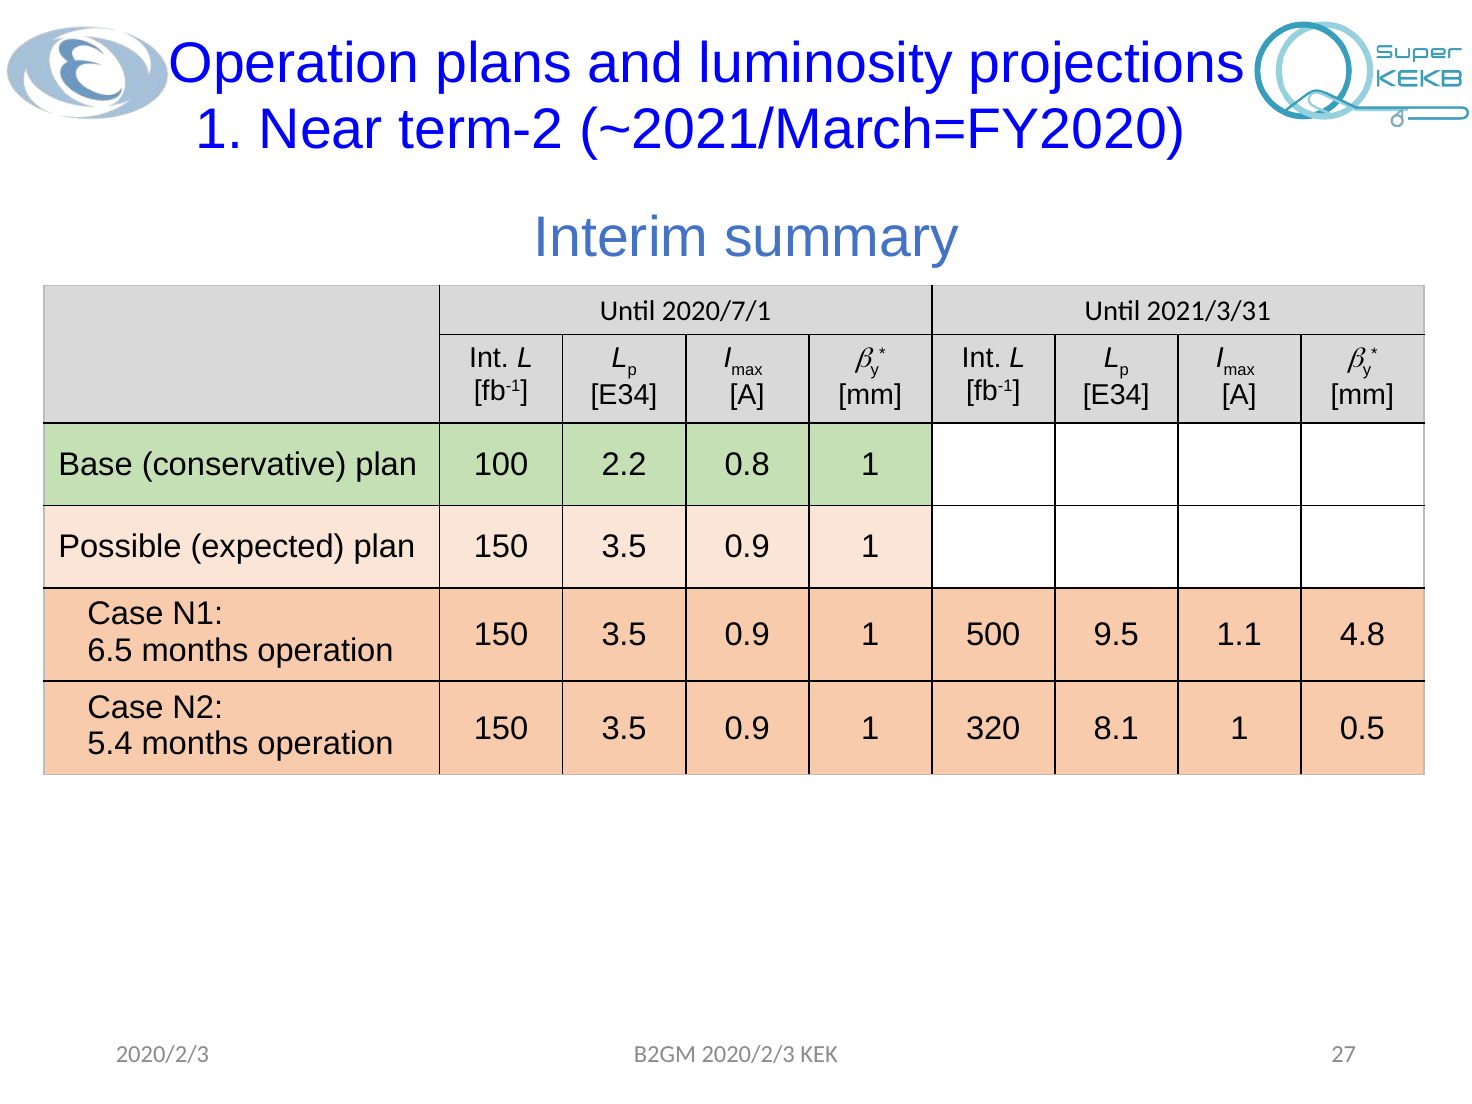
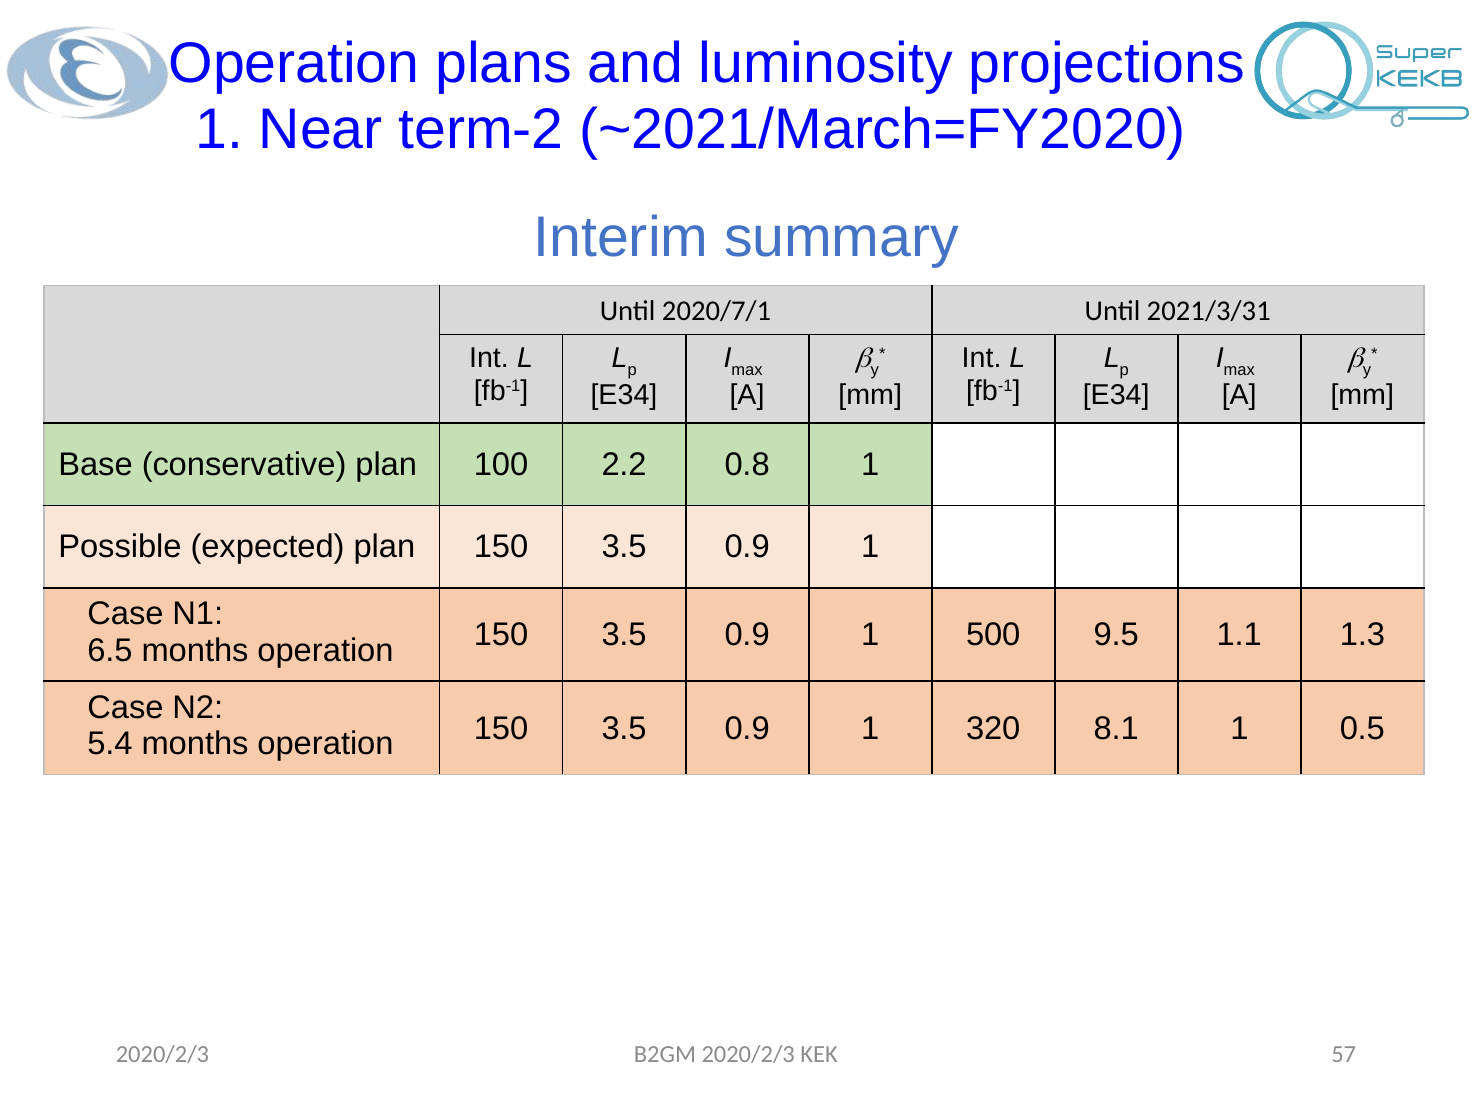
4.8: 4.8 -> 1.3 (1362, 635)
27: 27 -> 57 (1344, 1054)
